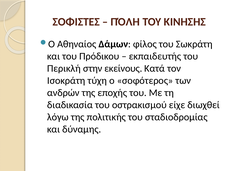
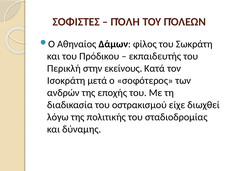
ΚΙΝΗΣΗΣ: ΚΙΝΗΣΗΣ -> ΠΌΛΕΩΝ (185, 22)
τύχη: τύχη -> μετά (97, 81)
